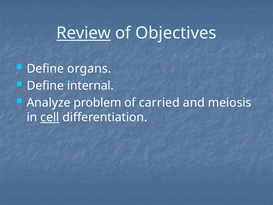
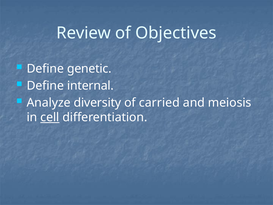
Review underline: present -> none (84, 33)
organs: organs -> genetic (89, 69)
problem: problem -> diversity (97, 103)
